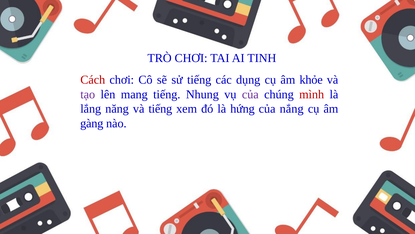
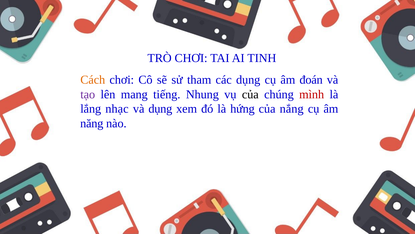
Cách colour: red -> orange (93, 80)
sử tiếng: tiếng -> tham (199, 80)
khỏe: khỏe -> đoán (311, 80)
của colour: purple -> black (250, 94)
năng: năng -> nhạc (117, 109)
và tiếng: tiếng -> dụng (160, 109)
gàng: gàng -> năng (92, 123)
